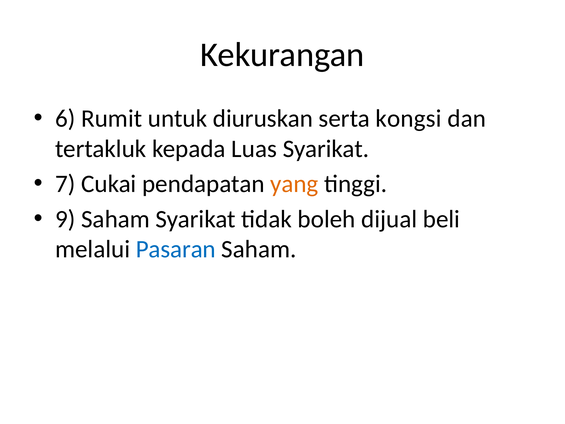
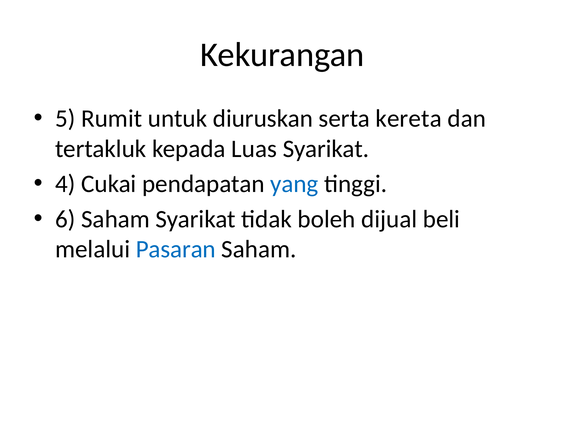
6: 6 -> 5 (65, 119)
kongsi: kongsi -> kereta (409, 119)
7: 7 -> 4 (65, 184)
yang colour: orange -> blue (294, 184)
9: 9 -> 6 (65, 219)
